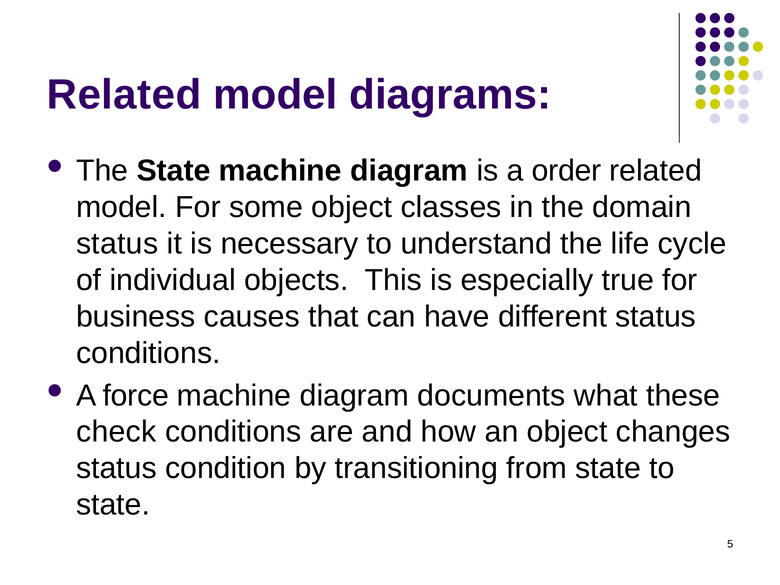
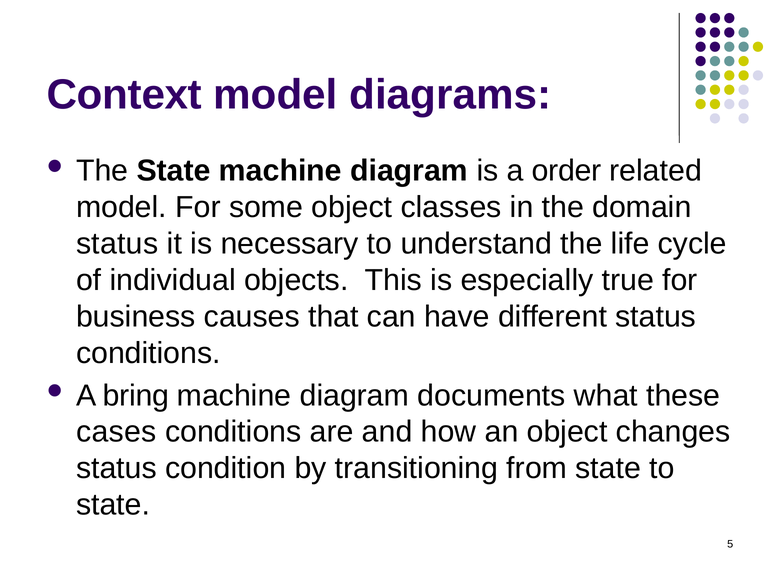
Related: Related -> Context (124, 95)
force: force -> bring (136, 395)
check: check -> cases (116, 432)
